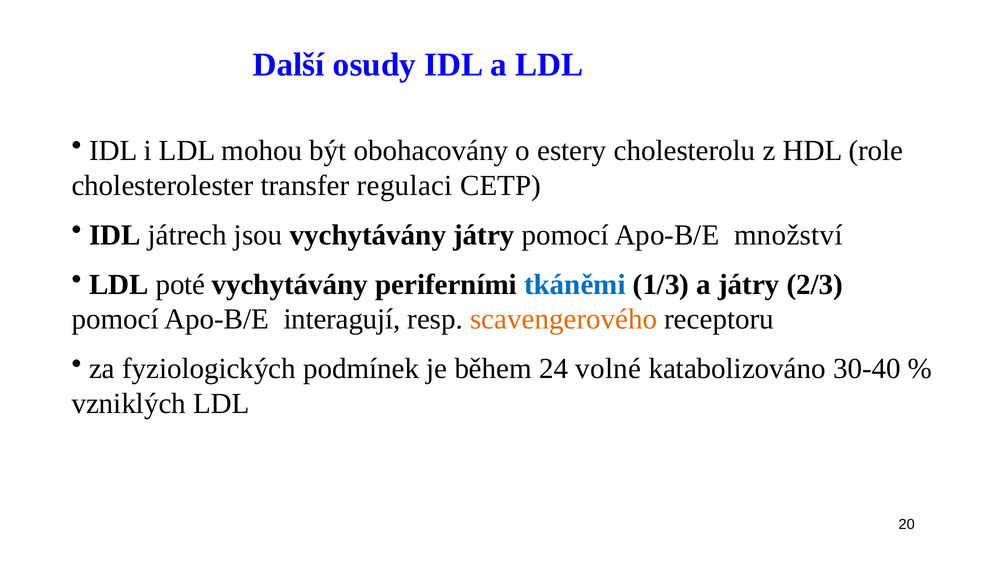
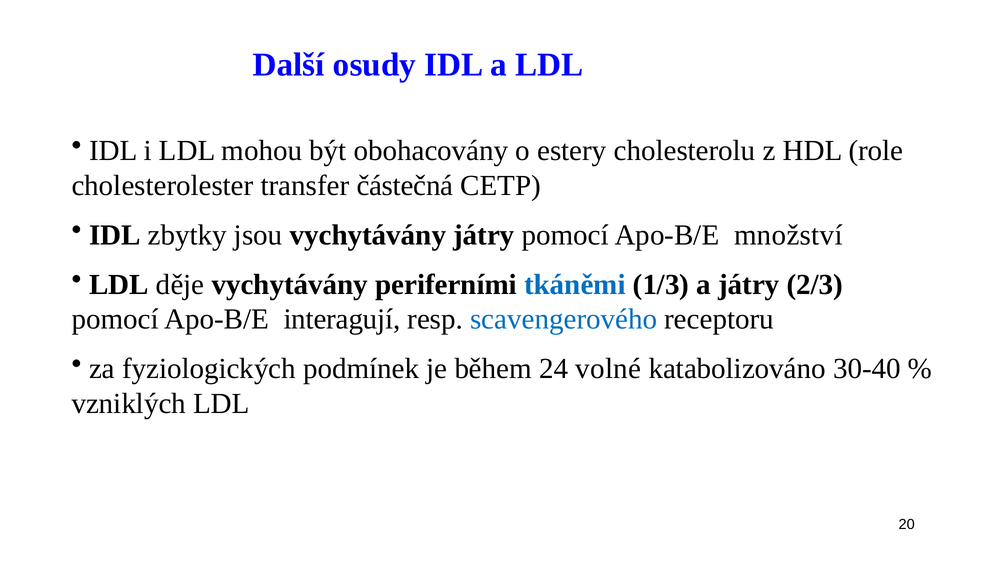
regulaci: regulaci -> částečná (405, 185)
játrech: játrech -> zbytky (187, 235)
poté: poté -> děje (180, 284)
scavengerového colour: orange -> blue (564, 319)
